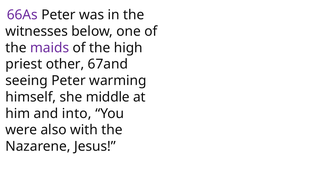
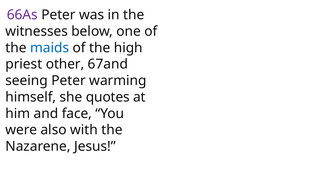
maids colour: purple -> blue (50, 48)
middle: middle -> quotes (108, 97)
into: into -> face (77, 114)
